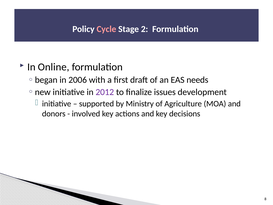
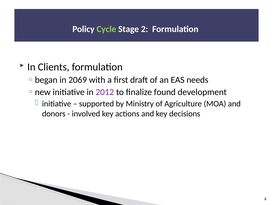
Cycle colour: pink -> light green (106, 29)
Online: Online -> Clients (54, 67)
2006: 2006 -> 2069 (78, 80)
issues: issues -> found (165, 92)
